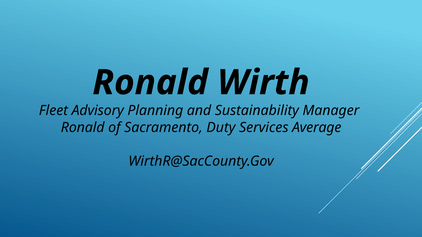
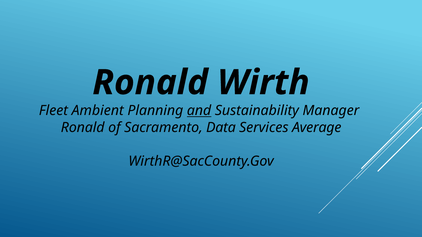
Advisory: Advisory -> Ambient (98, 111)
and underline: none -> present (199, 111)
Duty: Duty -> Data (221, 128)
